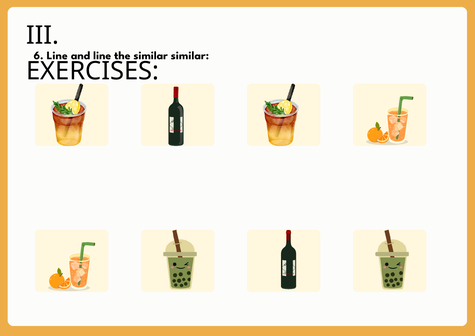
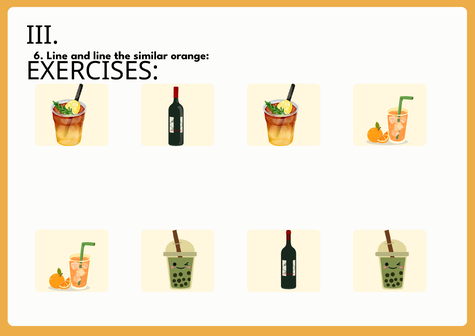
similar similar: similar -> orange (190, 55)
